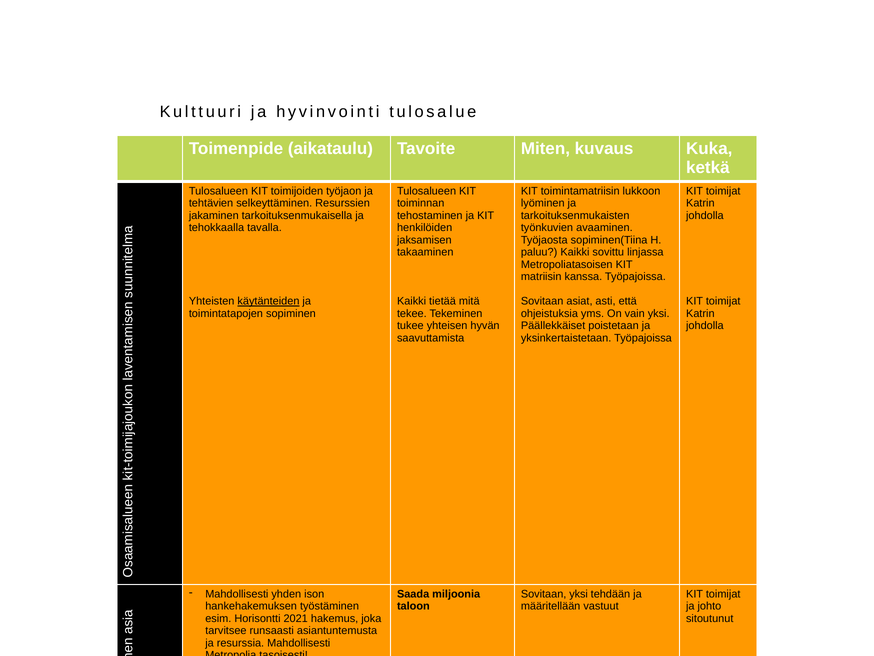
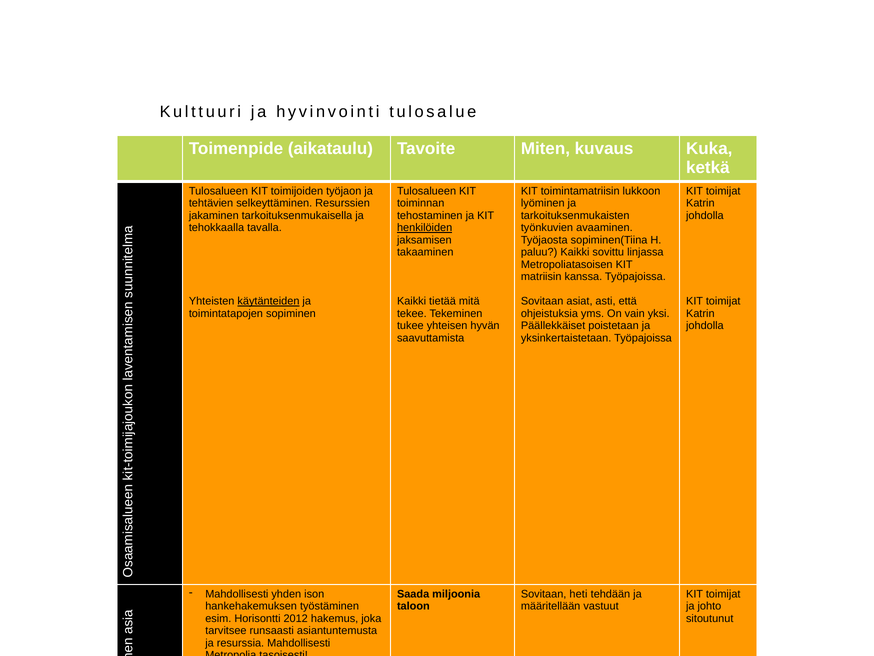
henkilöiden underline: none -> present (425, 228)
Sovitaan yksi: yksi -> heti (578, 594)
2021: 2021 -> 2012 (296, 618)
